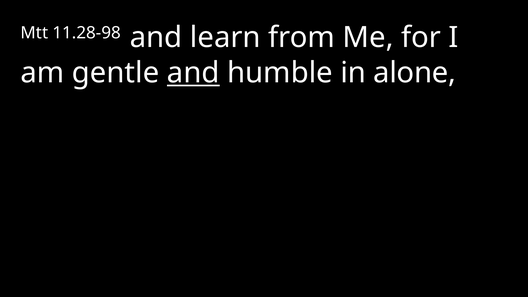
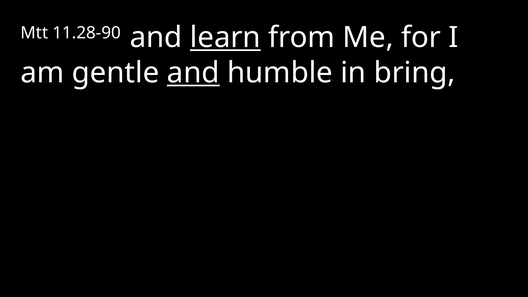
11.28-98: 11.28-98 -> 11.28-90 (87, 33)
learn underline: none -> present (225, 38)
alone: alone -> bring (415, 73)
